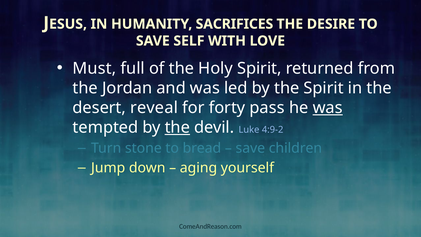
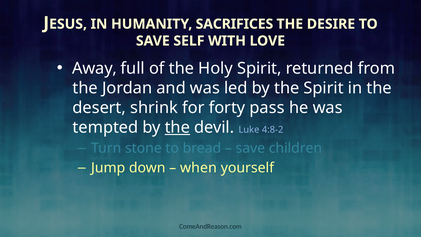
Must: Must -> Away (95, 68)
reveal: reveal -> shrink (154, 108)
was underline: present -> none (328, 108)
4:9-2: 4:9-2 -> 4:8-2 (273, 130)
aging: aging -> when (198, 168)
